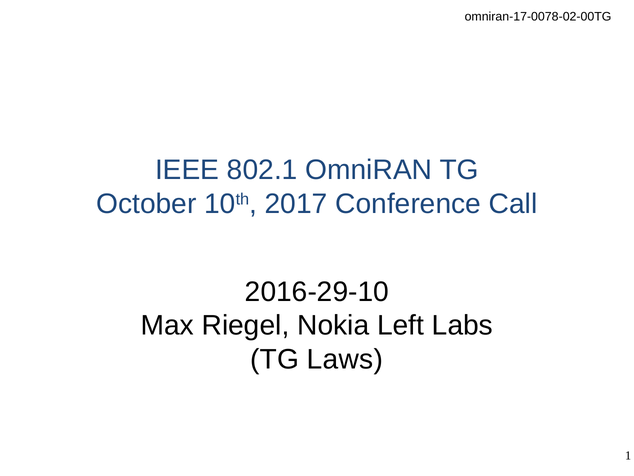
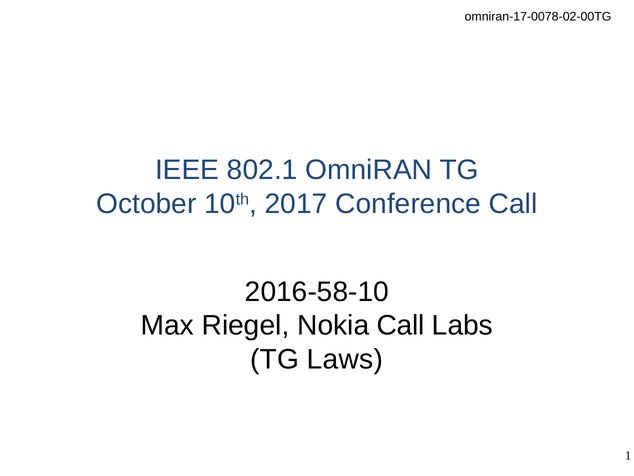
2016-29-10: 2016-29-10 -> 2016-58-10 (317, 291)
Nokia Left: Left -> Call (401, 325)
